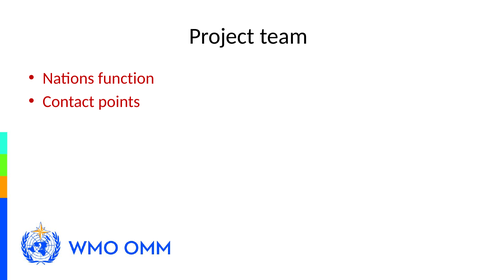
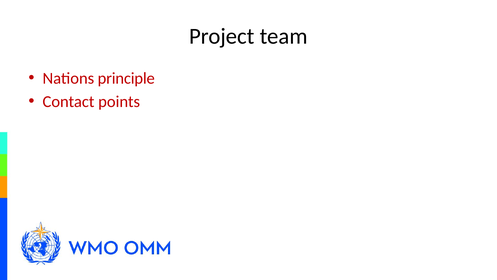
function: function -> principle (126, 78)
